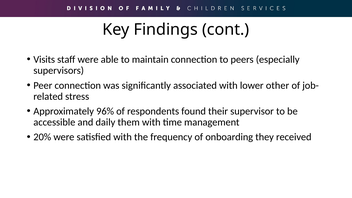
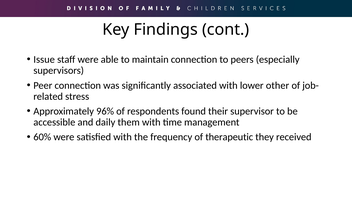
Visits: Visits -> Issue (44, 60)
20%: 20% -> 60% (42, 137)
onboarding: onboarding -> therapeutic (229, 137)
